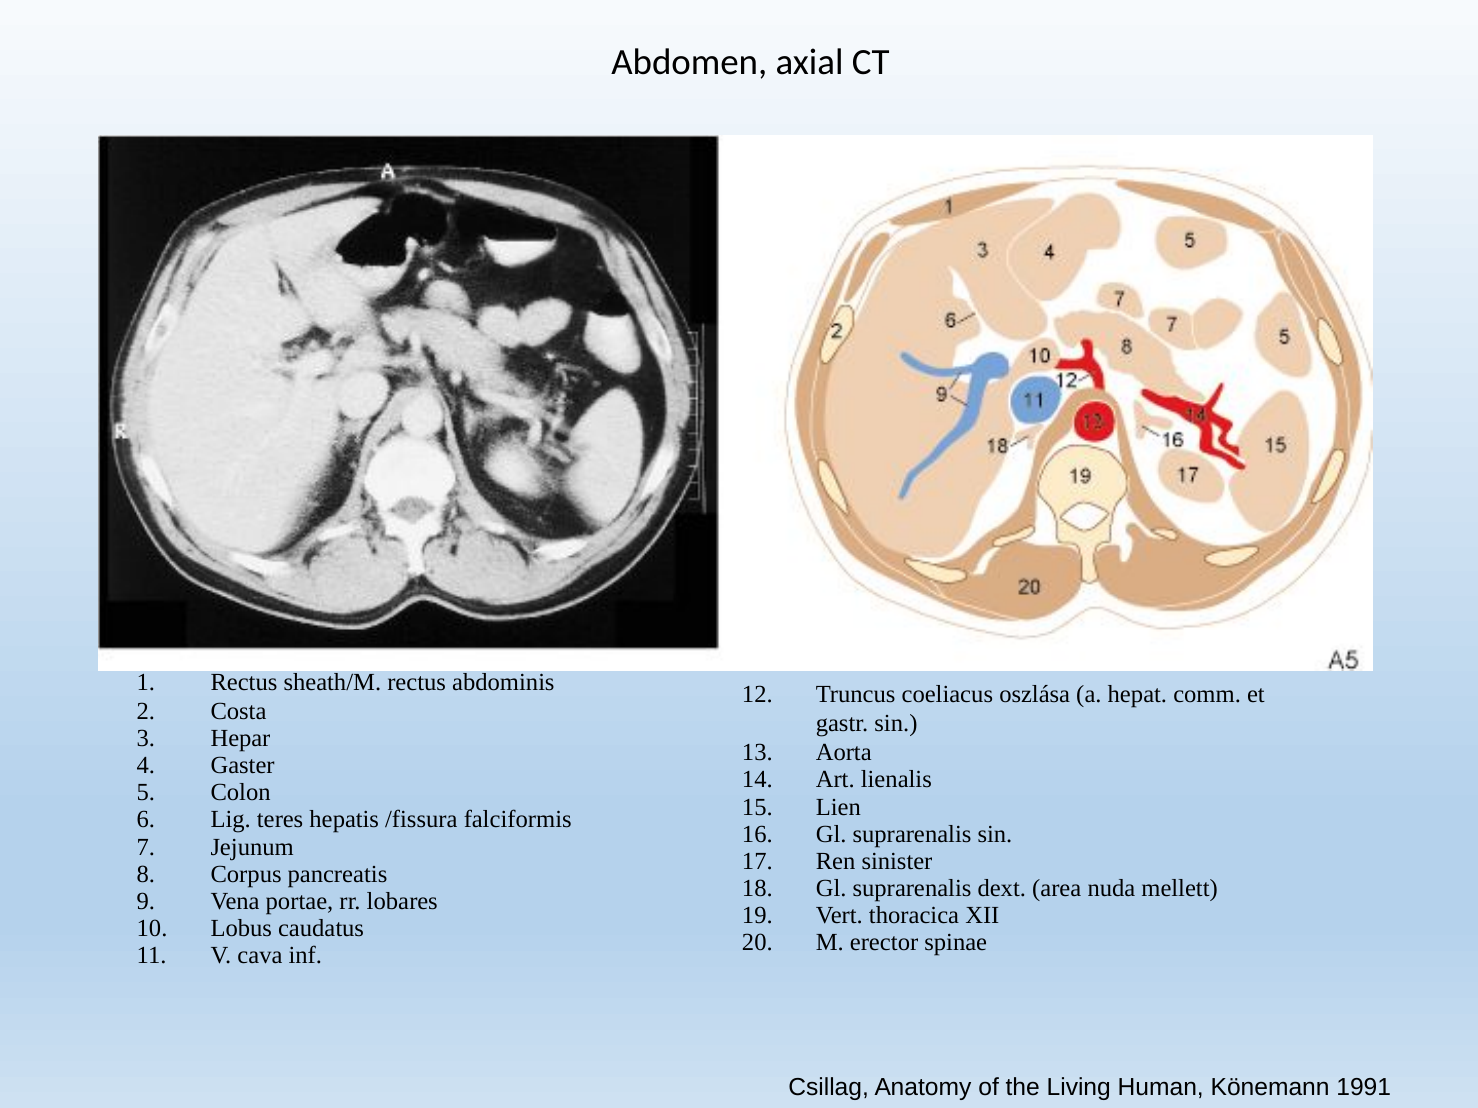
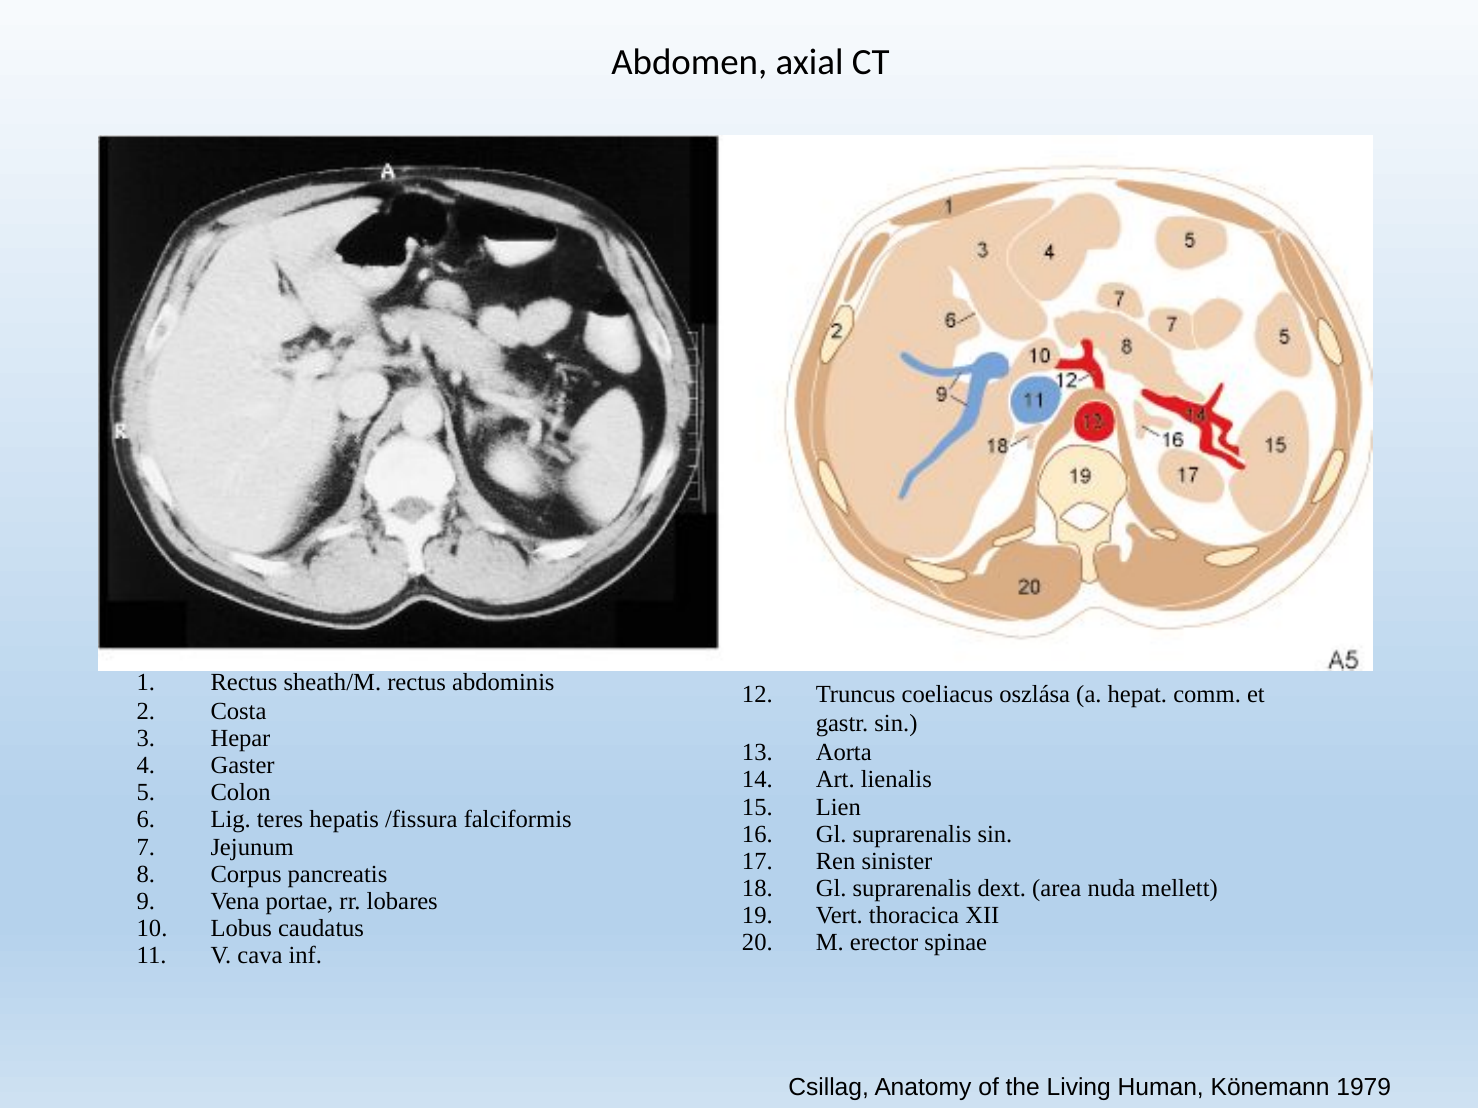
1991: 1991 -> 1979 (1364, 1088)
